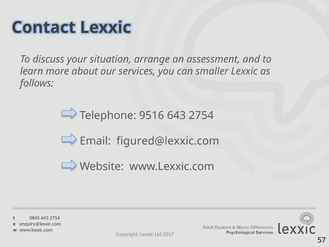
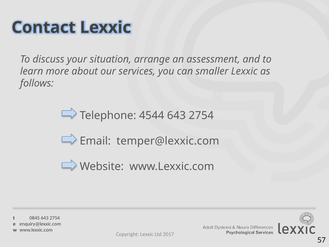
9516: 9516 -> 4544 (152, 115)
figured@lexxic.com: figured@lexxic.com -> temper@lexxic.com (168, 141)
